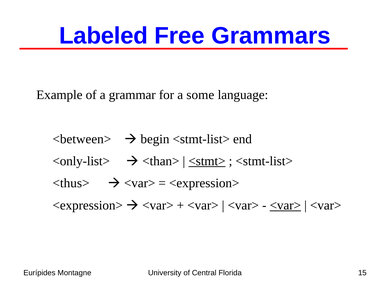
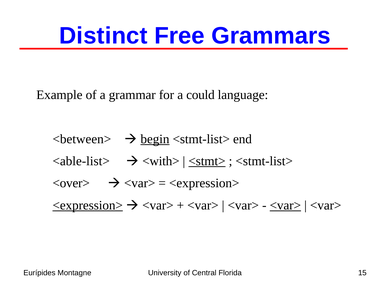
Labeled: Labeled -> Distinct (103, 36)
some: some -> could (200, 95)
begin underline: none -> present (155, 139)
<only-list>: <only-list> -> <able-list> (81, 161)
<than>: <than> -> <with> (161, 161)
<thus>: <thus> -> <over> (71, 184)
<expression> underline: none -> present (88, 206)
